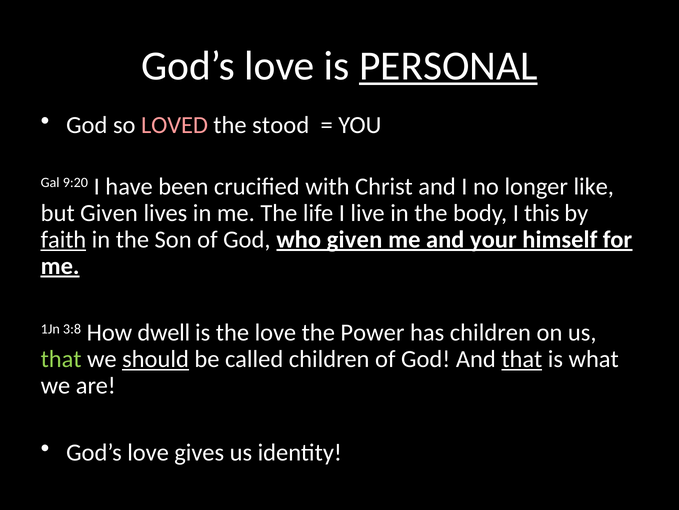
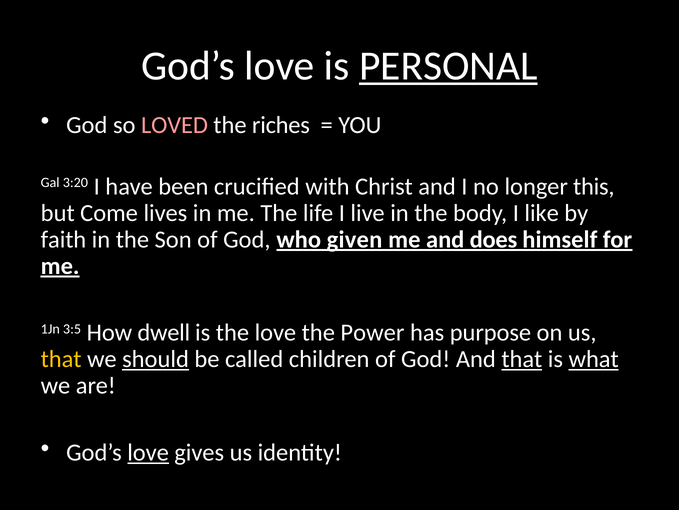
stood: stood -> riches (281, 125)
9:20: 9:20 -> 3:20 (75, 182)
like: like -> this (594, 186)
but Given: Given -> Come (109, 213)
this: this -> like (542, 213)
faith underline: present -> none (63, 239)
your: your -> does (493, 239)
3:8: 3:8 -> 3:5 (72, 329)
has children: children -> purpose (490, 332)
that colour: light green -> yellow (61, 359)
what underline: none -> present (594, 359)
love underline: none -> present (148, 452)
